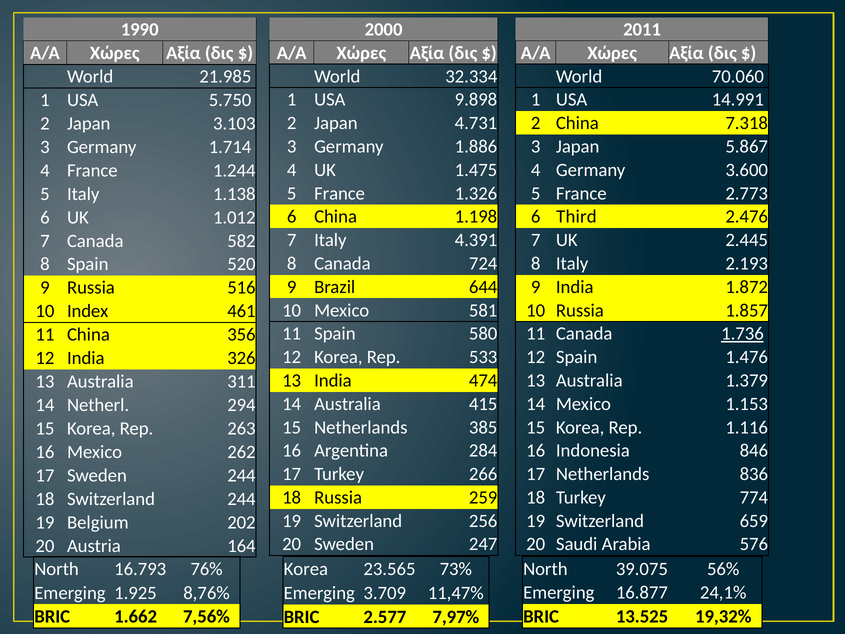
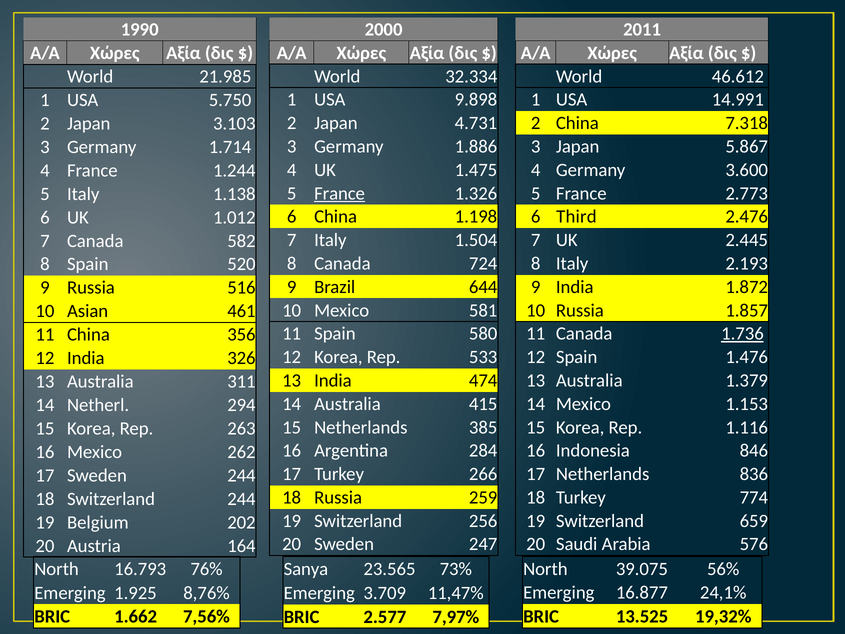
70.060: 70.060 -> 46.612 (738, 76)
France underline: none -> present (340, 193)
4.391: 4.391 -> 1.504 (476, 240)
Index: Index -> Asian (88, 311)
Korea: Korea -> Sanya (306, 569)
